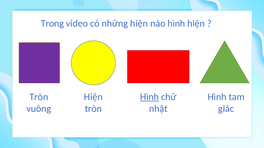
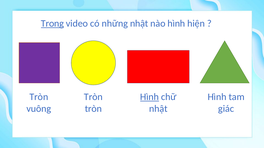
Trong underline: none -> present (52, 24)
những hiện: hiện -> nhật (139, 24)
Hiện: Hiện -> Tròn (93, 97)
